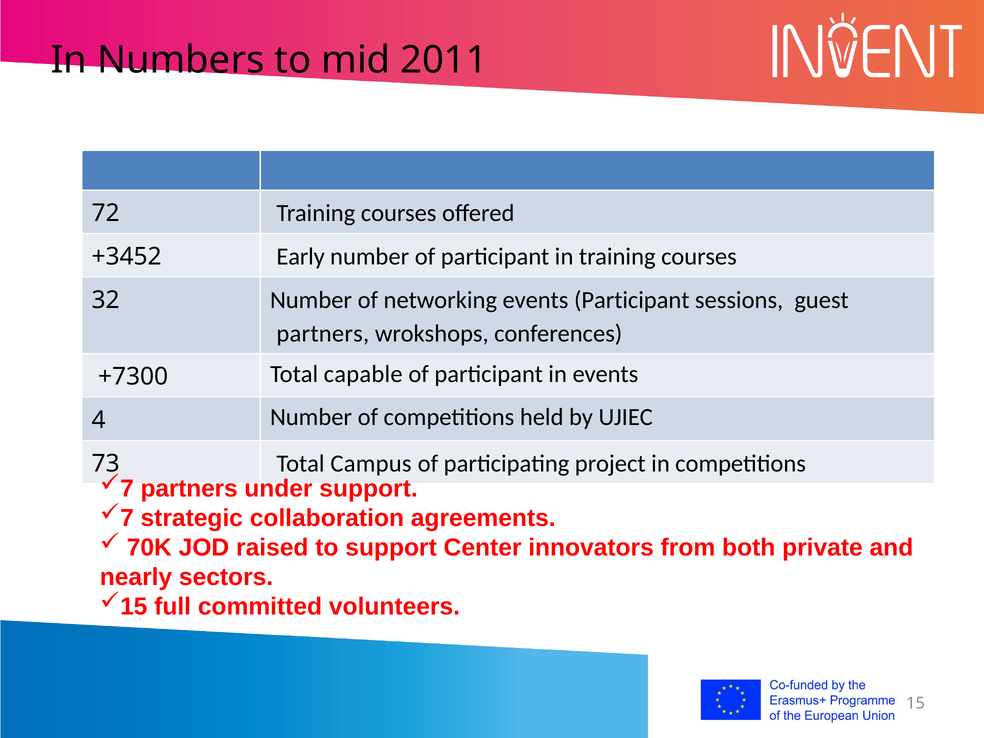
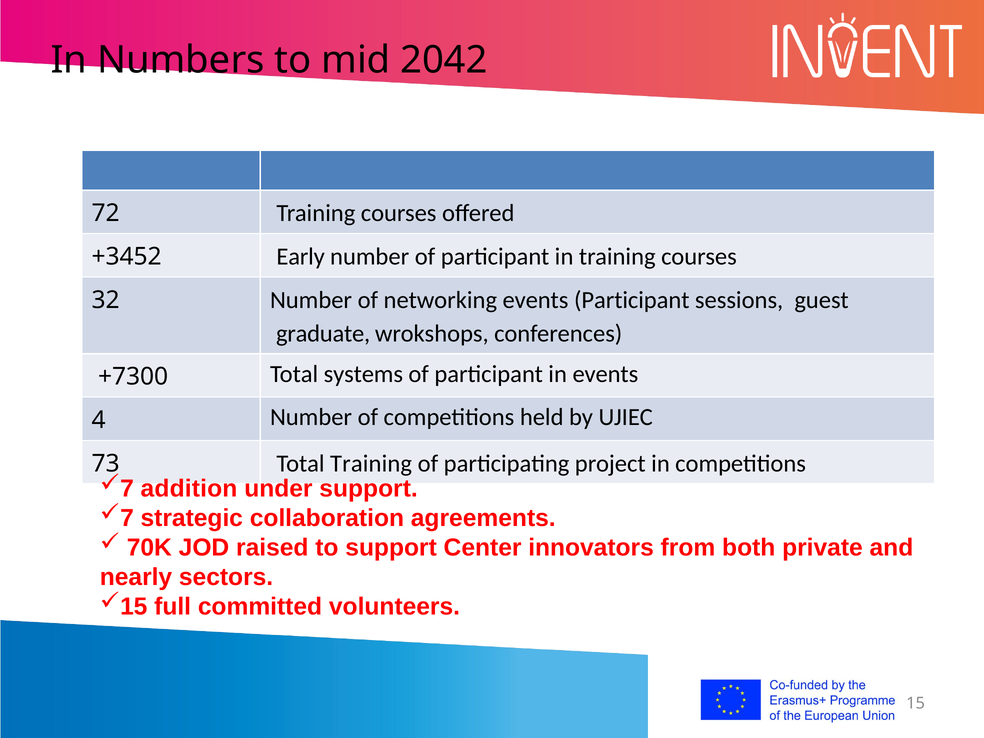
2011: 2011 -> 2042 (444, 60)
partners: partners -> graduate (323, 333)
capable: capable -> systems (363, 374)
Total Campus: Campus -> Training (371, 464)
partners: partners -> addition (189, 489)
